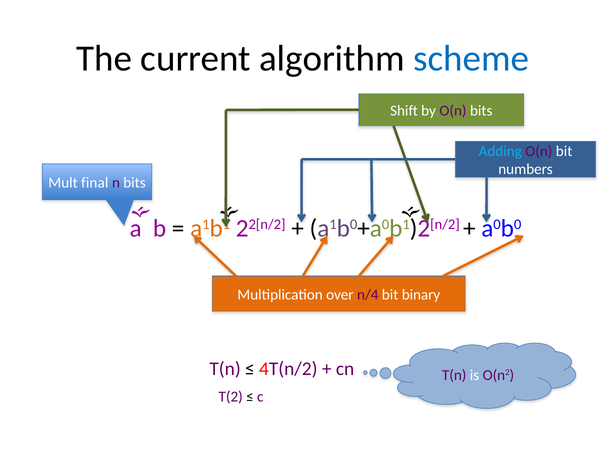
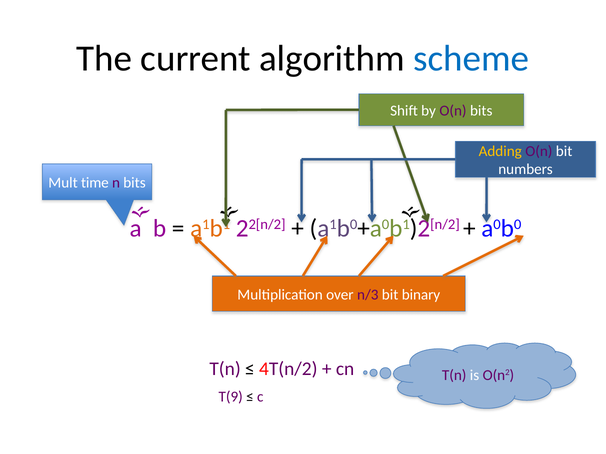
Adding colour: light blue -> yellow (500, 151)
final: final -> time (95, 183)
n/4: n/4 -> n/3 (368, 295)
T(2: T(2 -> T(9 (231, 397)
